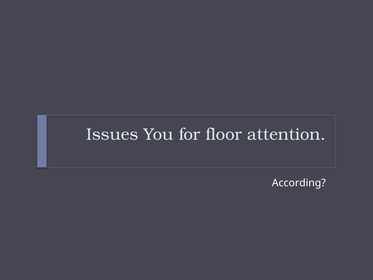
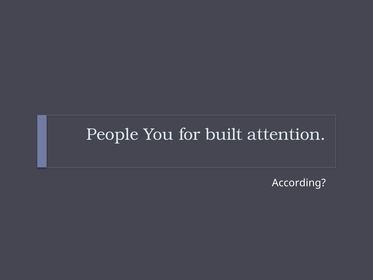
Issues: Issues -> People (112, 134)
floor: floor -> built (224, 134)
